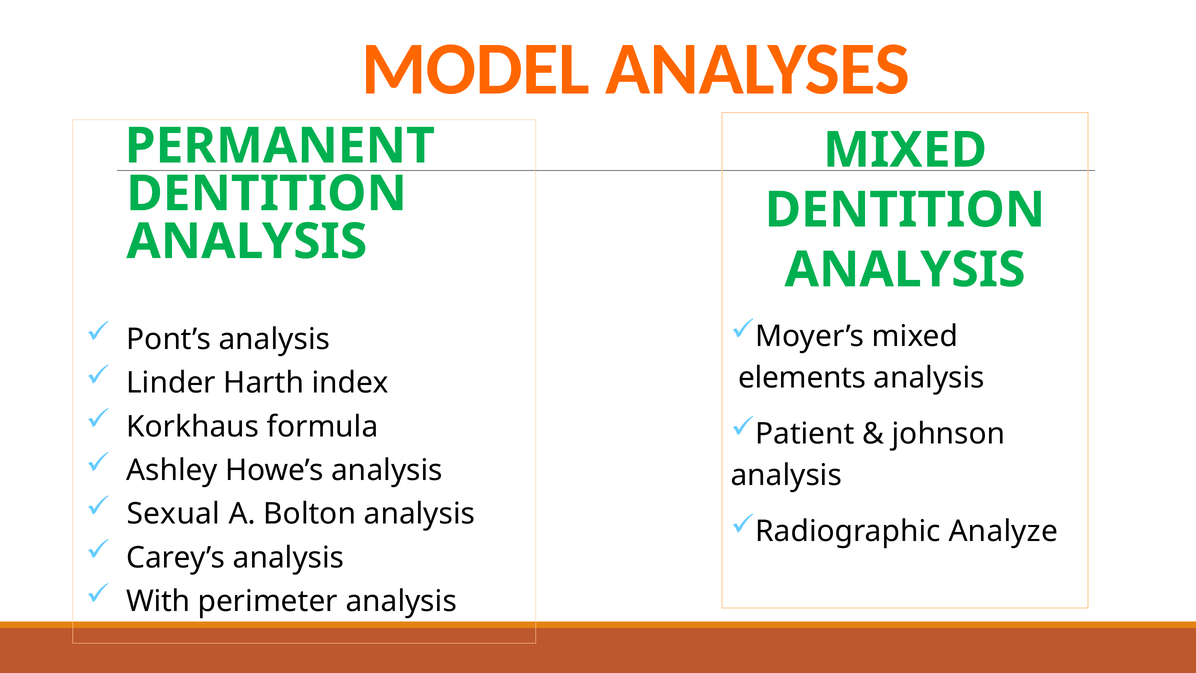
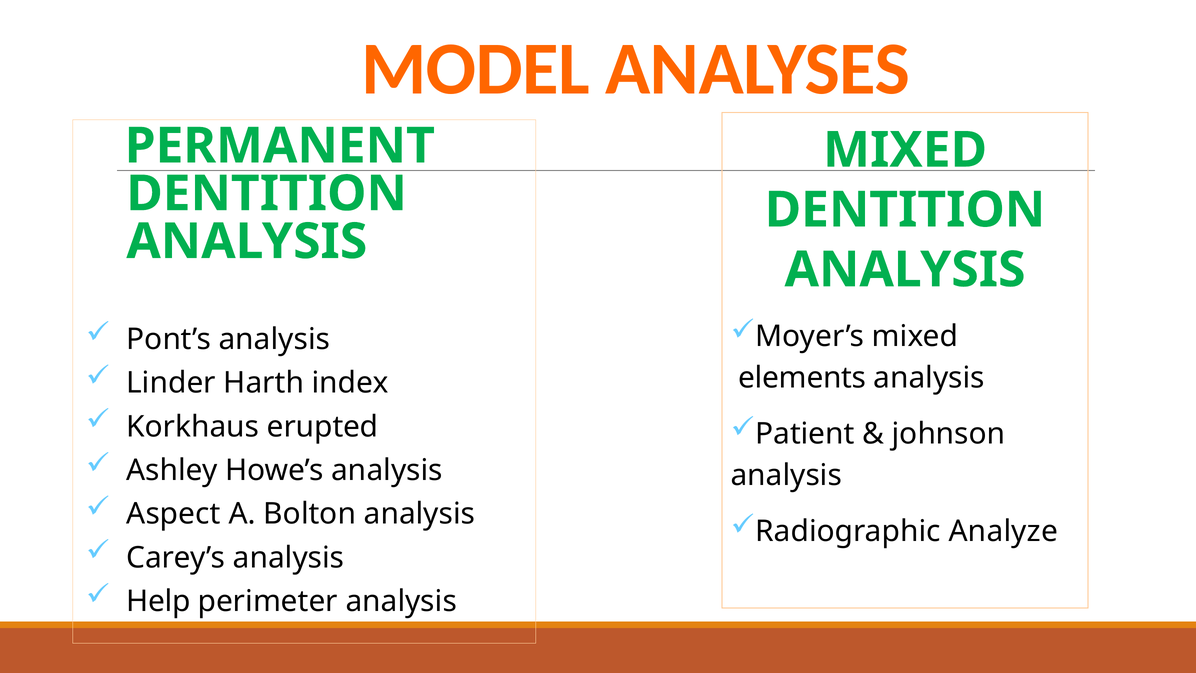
formula: formula -> erupted (323, 426)
Sexual: Sexual -> Aspect (173, 514)
With: With -> Help (158, 601)
